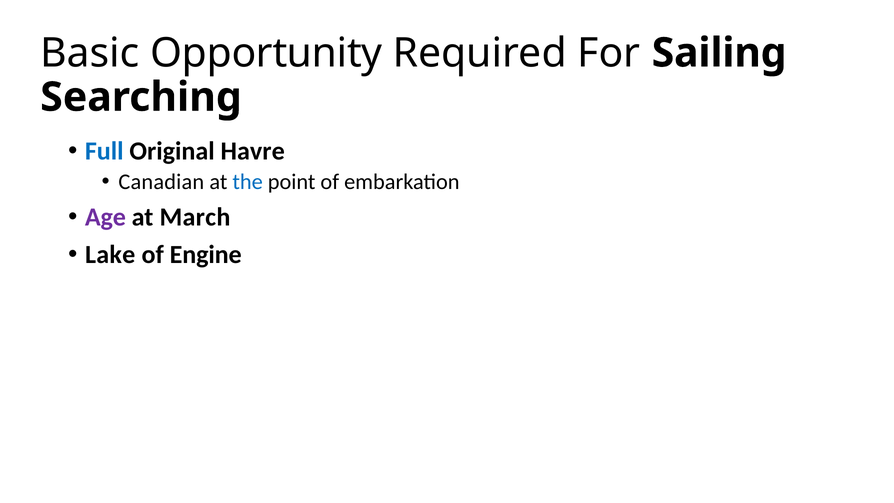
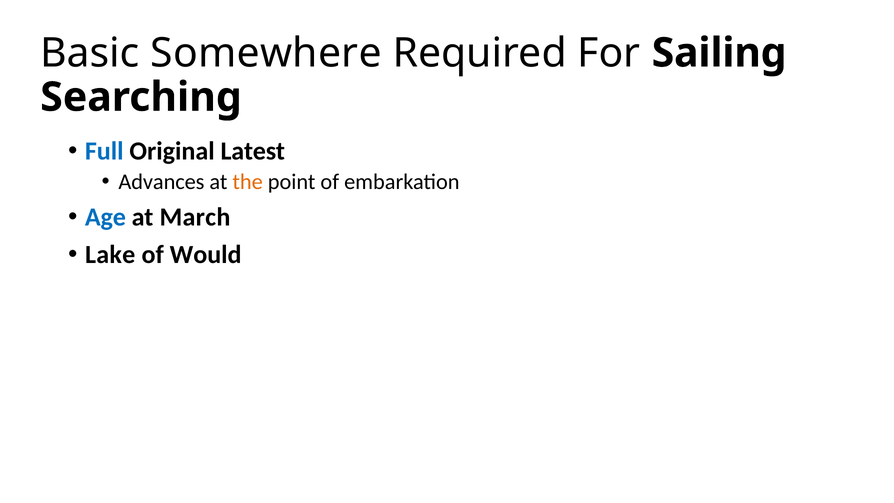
Opportunity: Opportunity -> Somewhere (266, 53)
Havre: Havre -> Latest (253, 151)
Canadian: Canadian -> Advances (161, 182)
the colour: blue -> orange (248, 182)
Age colour: purple -> blue (105, 217)
Engine: Engine -> Would (206, 255)
